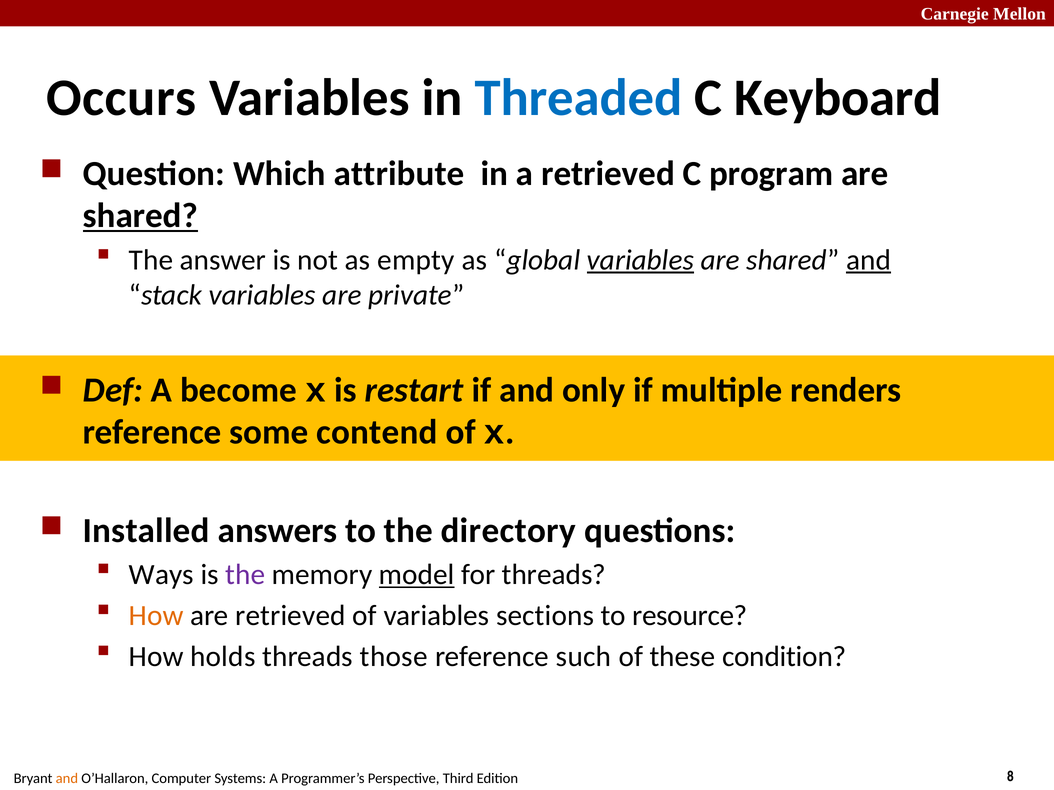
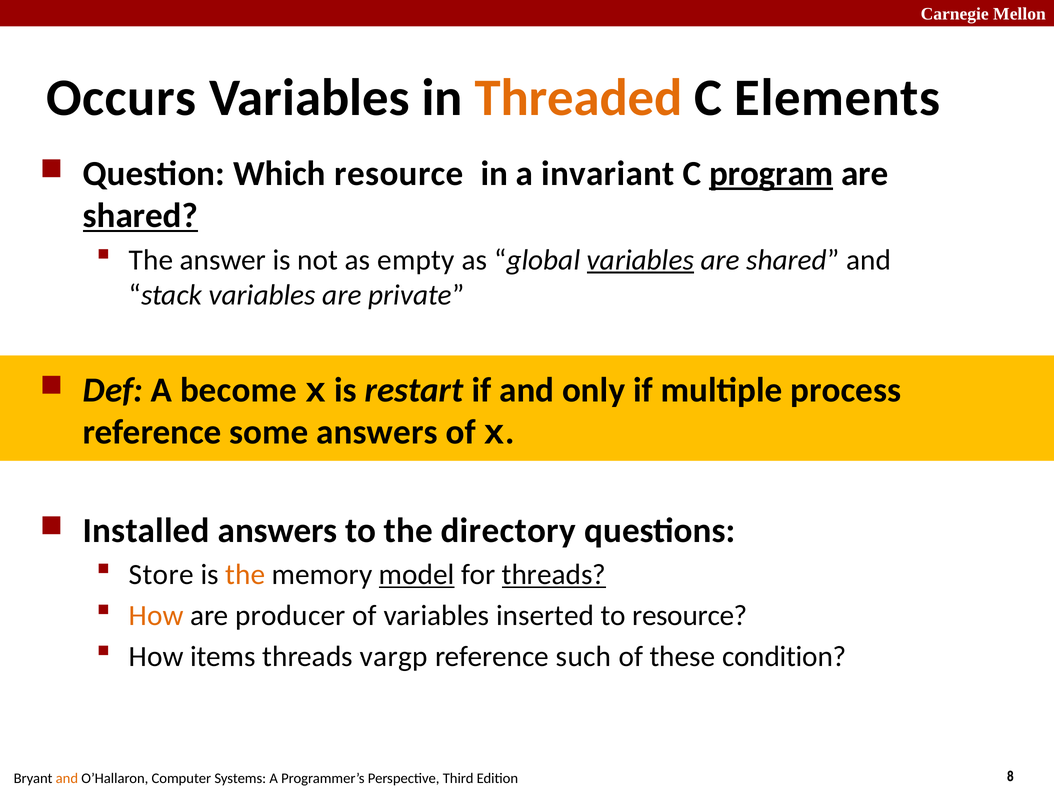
Threaded colour: blue -> orange (579, 98)
Keyboard: Keyboard -> Elements (837, 98)
Which attribute: attribute -> resource (399, 174)
a retrieved: retrieved -> invariant (608, 174)
program underline: none -> present (771, 174)
and underline: present -> none (869, 260)
renders: renders -> process (846, 390)
some contend: contend -> answers (377, 433)
Ways: Ways -> Store (161, 575)
the colour: purple -> orange (245, 575)
threads underline: none -> present (554, 575)
are retrieved: retrieved -> producer (290, 616)
sections: sections -> inserted (545, 616)
holds: holds -> items (223, 657)
those: those -> vargp (394, 657)
